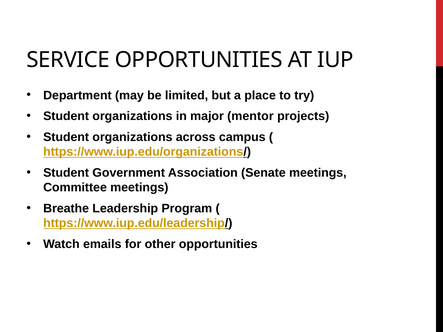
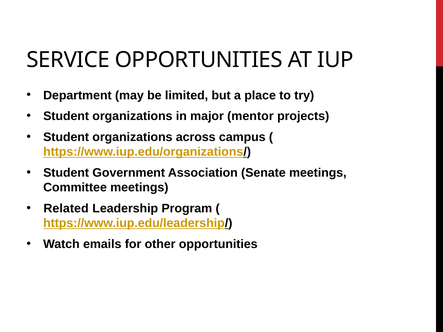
Breathe: Breathe -> Related (66, 209)
